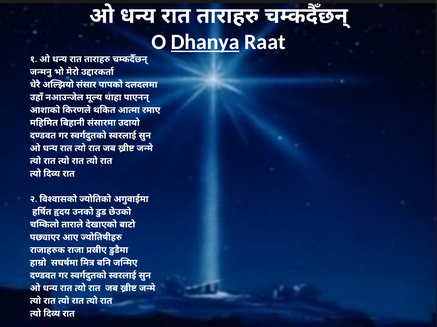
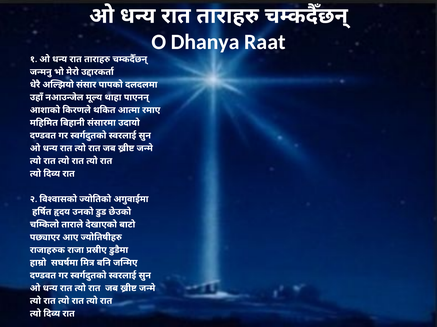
Dhanya underline: present -> none (205, 42)
